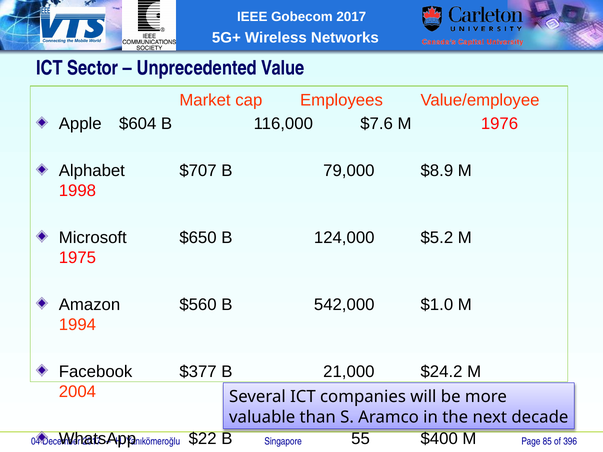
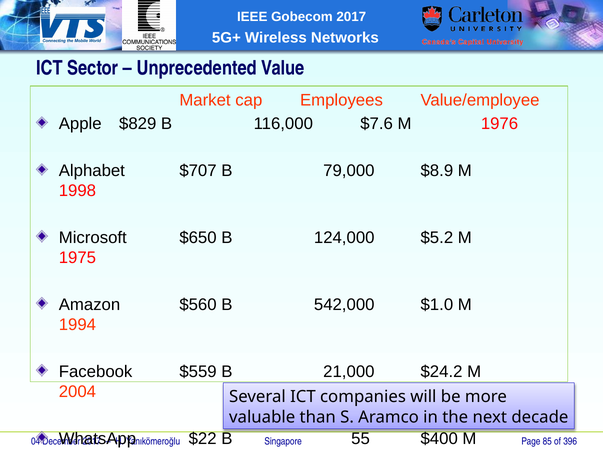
$604: $604 -> $829 (138, 124)
$377: $377 -> $559 (198, 372)
